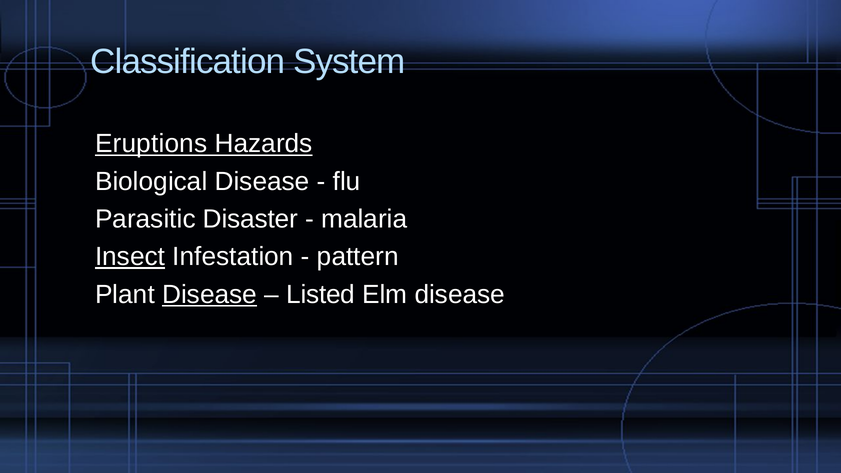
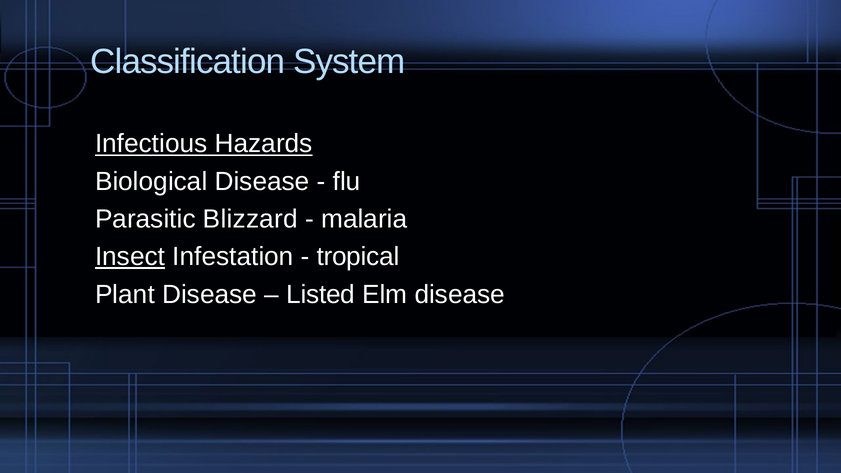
Eruptions: Eruptions -> Infectious (151, 144)
Disaster: Disaster -> Blizzard (250, 219)
pattern: pattern -> tropical (358, 257)
Disease underline: present -> none (210, 294)
